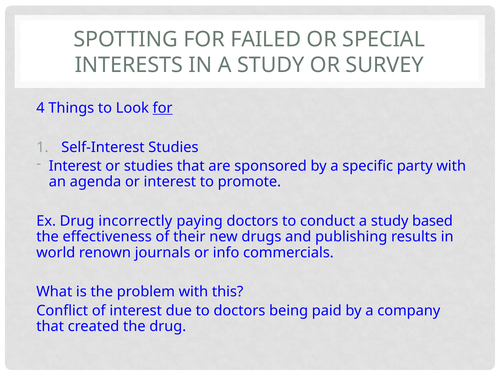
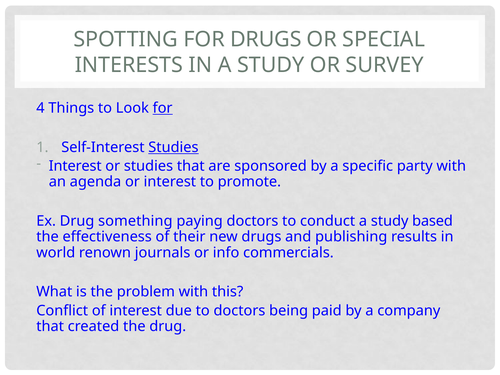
FOR FAILED: FAILED -> DRUGS (266, 39)
Studies underline: none -> present (173, 147)
incorrectly: incorrectly -> something (135, 221)
